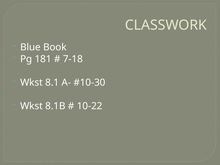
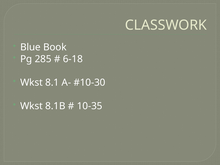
181: 181 -> 285 (43, 59)
7-18: 7-18 -> 6-18 (73, 59)
10-22: 10-22 -> 10-35 (90, 106)
